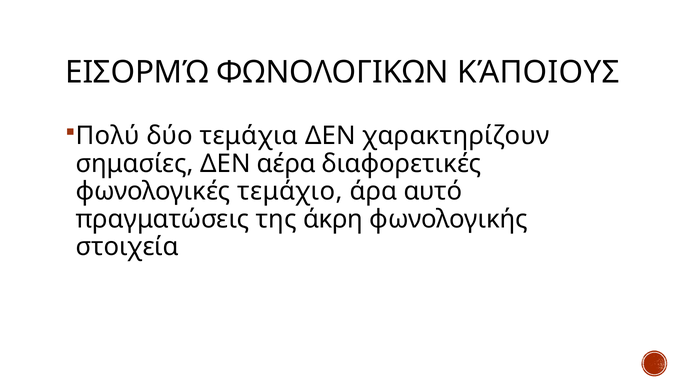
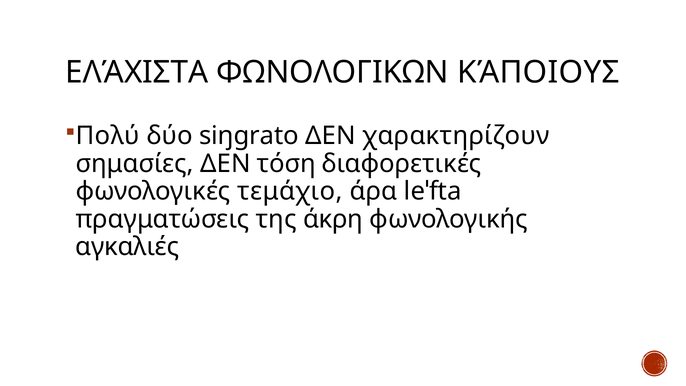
ΕΙΣΟΡΜΏ: ΕΙΣΟΡΜΏ -> ΕΛΆΧΙΣΤΑ (137, 72)
τεμάχια: τεμάχια -> siŋgrato (249, 136)
αέρα: αέρα -> τόση (286, 163)
αυτό: αυτό -> leˈfta (433, 191)
στοιχεία: στοιχεία -> αγκαλιές (127, 247)
